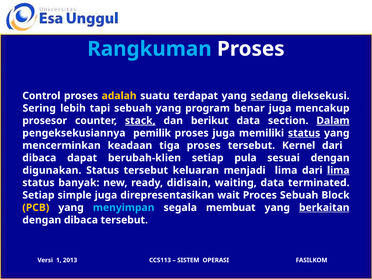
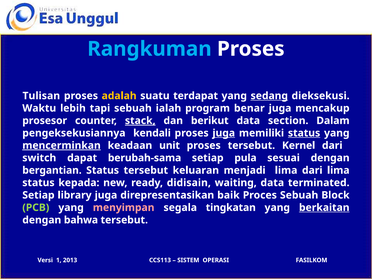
Control: Control -> Tulisan (41, 96)
Sering: Sering -> Waktu (39, 108)
sebuah yang: yang -> ialah (168, 108)
Dalam underline: present -> none (333, 121)
pemilik: pemilik -> kendali (152, 133)
juga underline: none -> present (224, 133)
mencerminkan underline: none -> present (62, 145)
tiga: tiga -> unit (170, 145)
dibaca: dibaca -> switch (39, 158)
berubah-klien: berubah-klien -> berubah-sama (145, 158)
digunakan: digunakan -> bergantian (52, 170)
lima underline: present -> none (338, 170)
banyak: banyak -> kepada (79, 183)
simple: simple -> library (75, 195)
wait: wait -> baik (228, 195)
PCB colour: yellow -> light green (36, 208)
menyimpan colour: light blue -> pink (124, 208)
membuat: membuat -> tingkatan (231, 208)
dengan dibaca: dibaca -> bahwa (81, 220)
